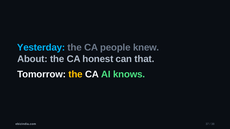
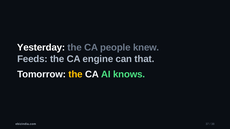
Yesterday colour: light blue -> white (41, 48)
About: About -> Feeds (32, 59)
honest: honest -> engine (98, 59)
